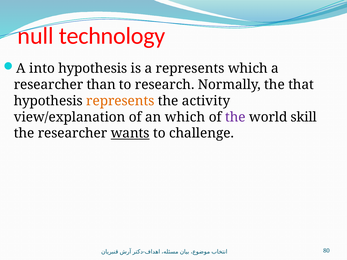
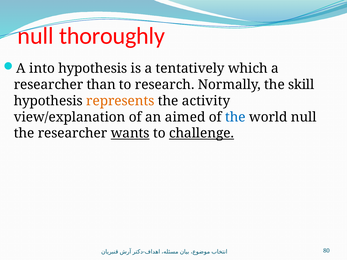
technology: technology -> thoroughly (112, 36)
a represents: represents -> tentatively (190, 69)
that: that -> skill (301, 85)
an which: which -> aimed (185, 117)
the colour: purple -> blue (235, 117)
world skill: skill -> null (304, 117)
challenge underline: none -> present (201, 133)
